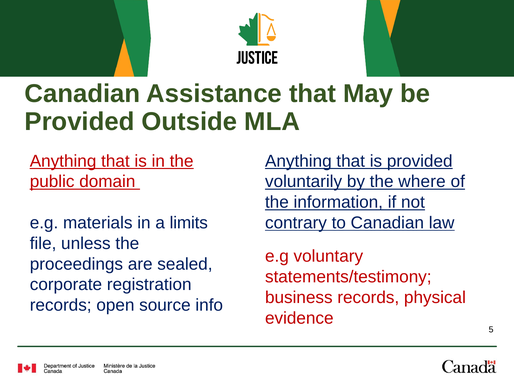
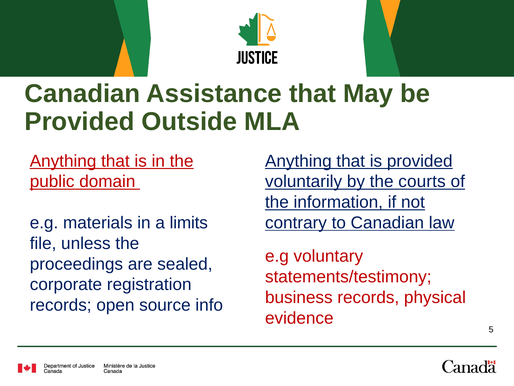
where: where -> courts (422, 181)
